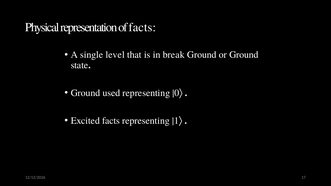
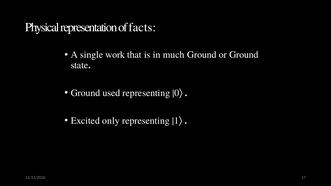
level: level -> work (115, 55)
break: break -> much (174, 55)
Excited facts: facts -> only (111, 121)
